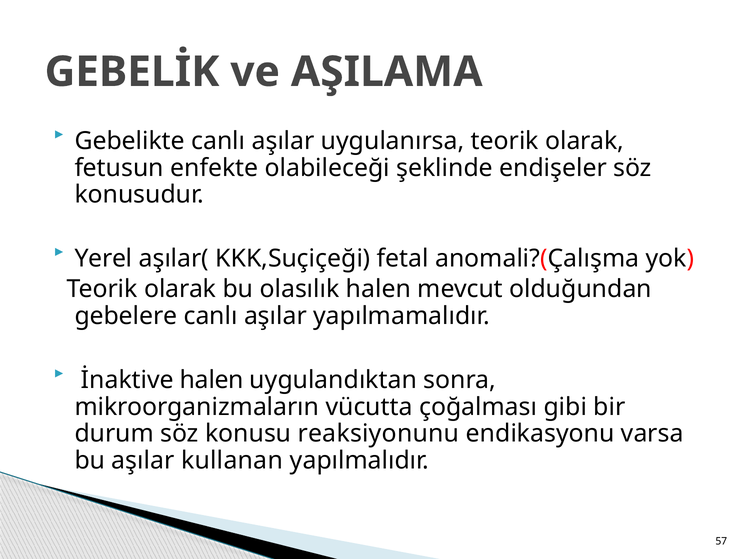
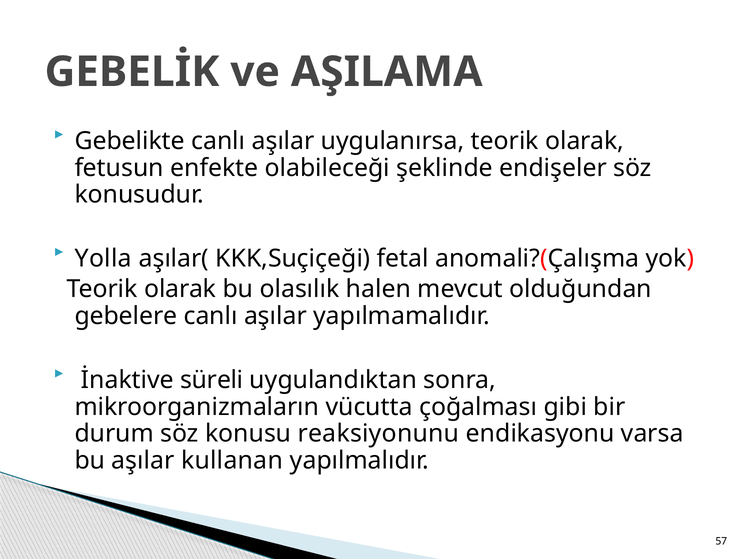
Yerel: Yerel -> Yolla (103, 259)
İnaktive halen: halen -> süreli (212, 380)
